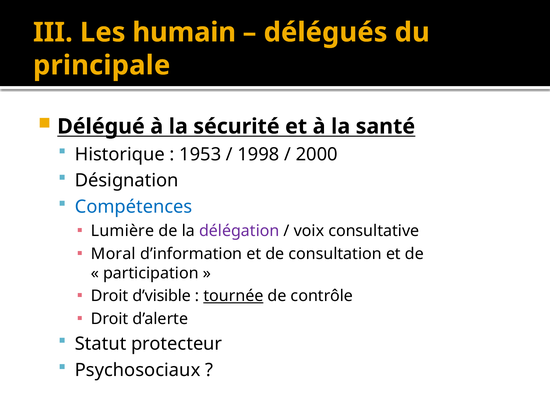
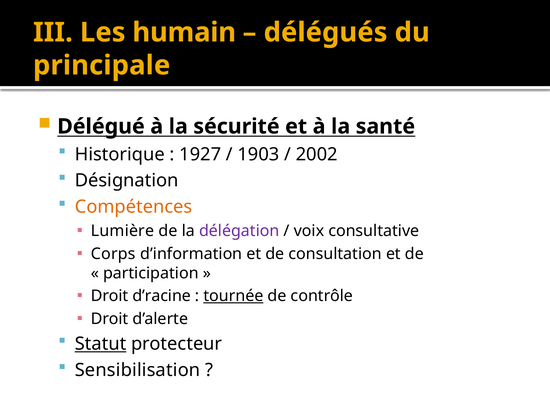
1953: 1953 -> 1927 (200, 155)
1998: 1998 -> 1903 (258, 155)
2000: 2000 -> 2002 (317, 155)
Compétences colour: blue -> orange (134, 207)
Moral: Moral -> Corps (113, 254)
d’visible: d’visible -> d’racine (162, 296)
Statut underline: none -> present (101, 344)
Psychosociaux: Psychosociaux -> Sensibilisation (138, 371)
